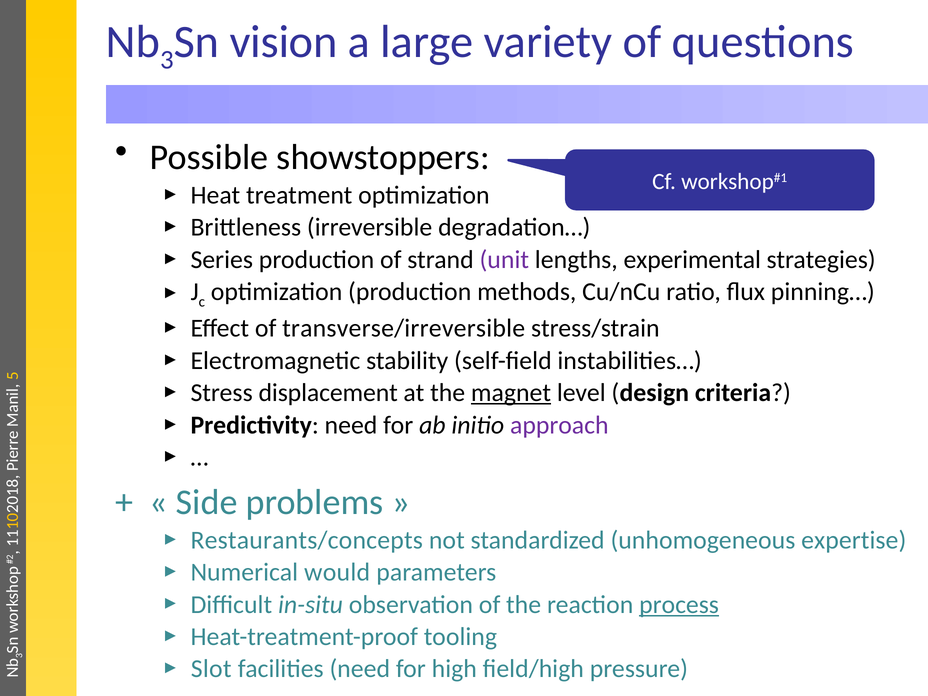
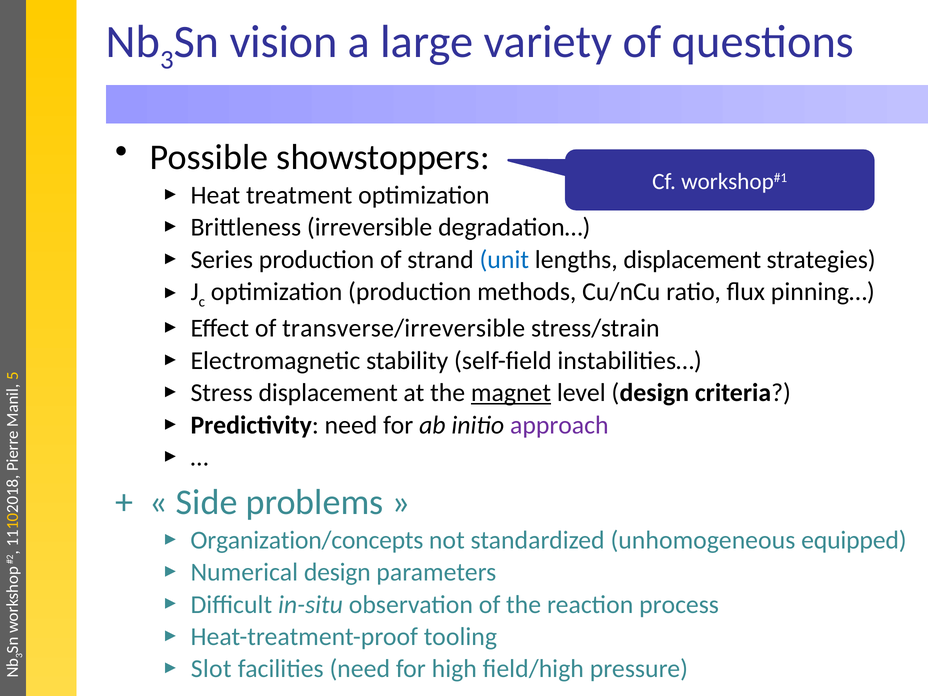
unit colour: purple -> blue (504, 260)
lengths experimental: experimental -> displacement (692, 260)
Restaurants/concepts: Restaurants/concepts -> Organization/concepts (307, 540)
expertise: expertise -> equipped (854, 540)
Numerical would: would -> design (337, 572)
process underline: present -> none (679, 605)
